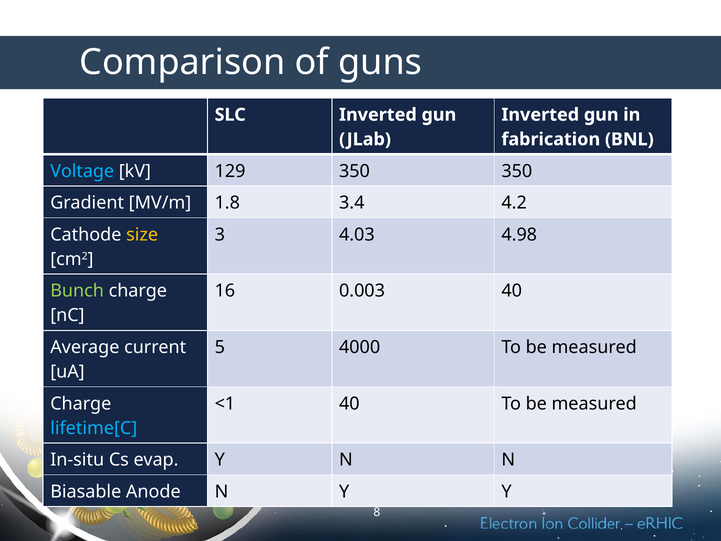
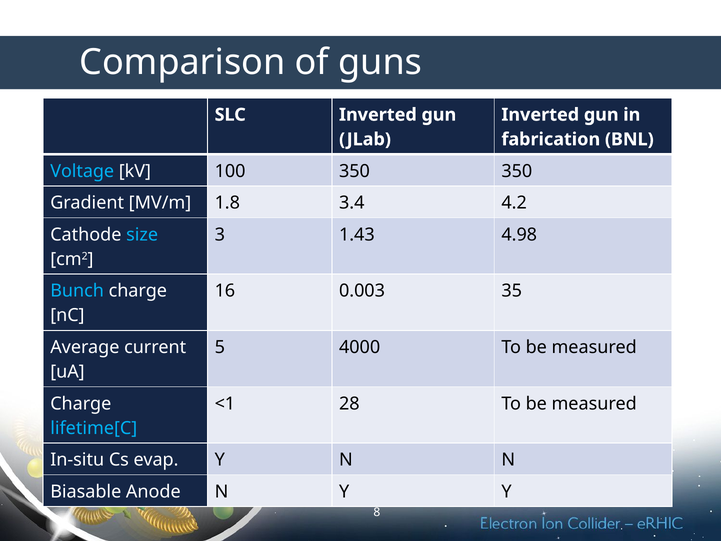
129: 129 -> 100 (230, 171)
size colour: yellow -> light blue (142, 235)
4.03: 4.03 -> 1.43 (357, 235)
Bunch colour: light green -> light blue (77, 291)
0.003 40: 40 -> 35 (512, 291)
<1 40: 40 -> 28 (349, 403)
